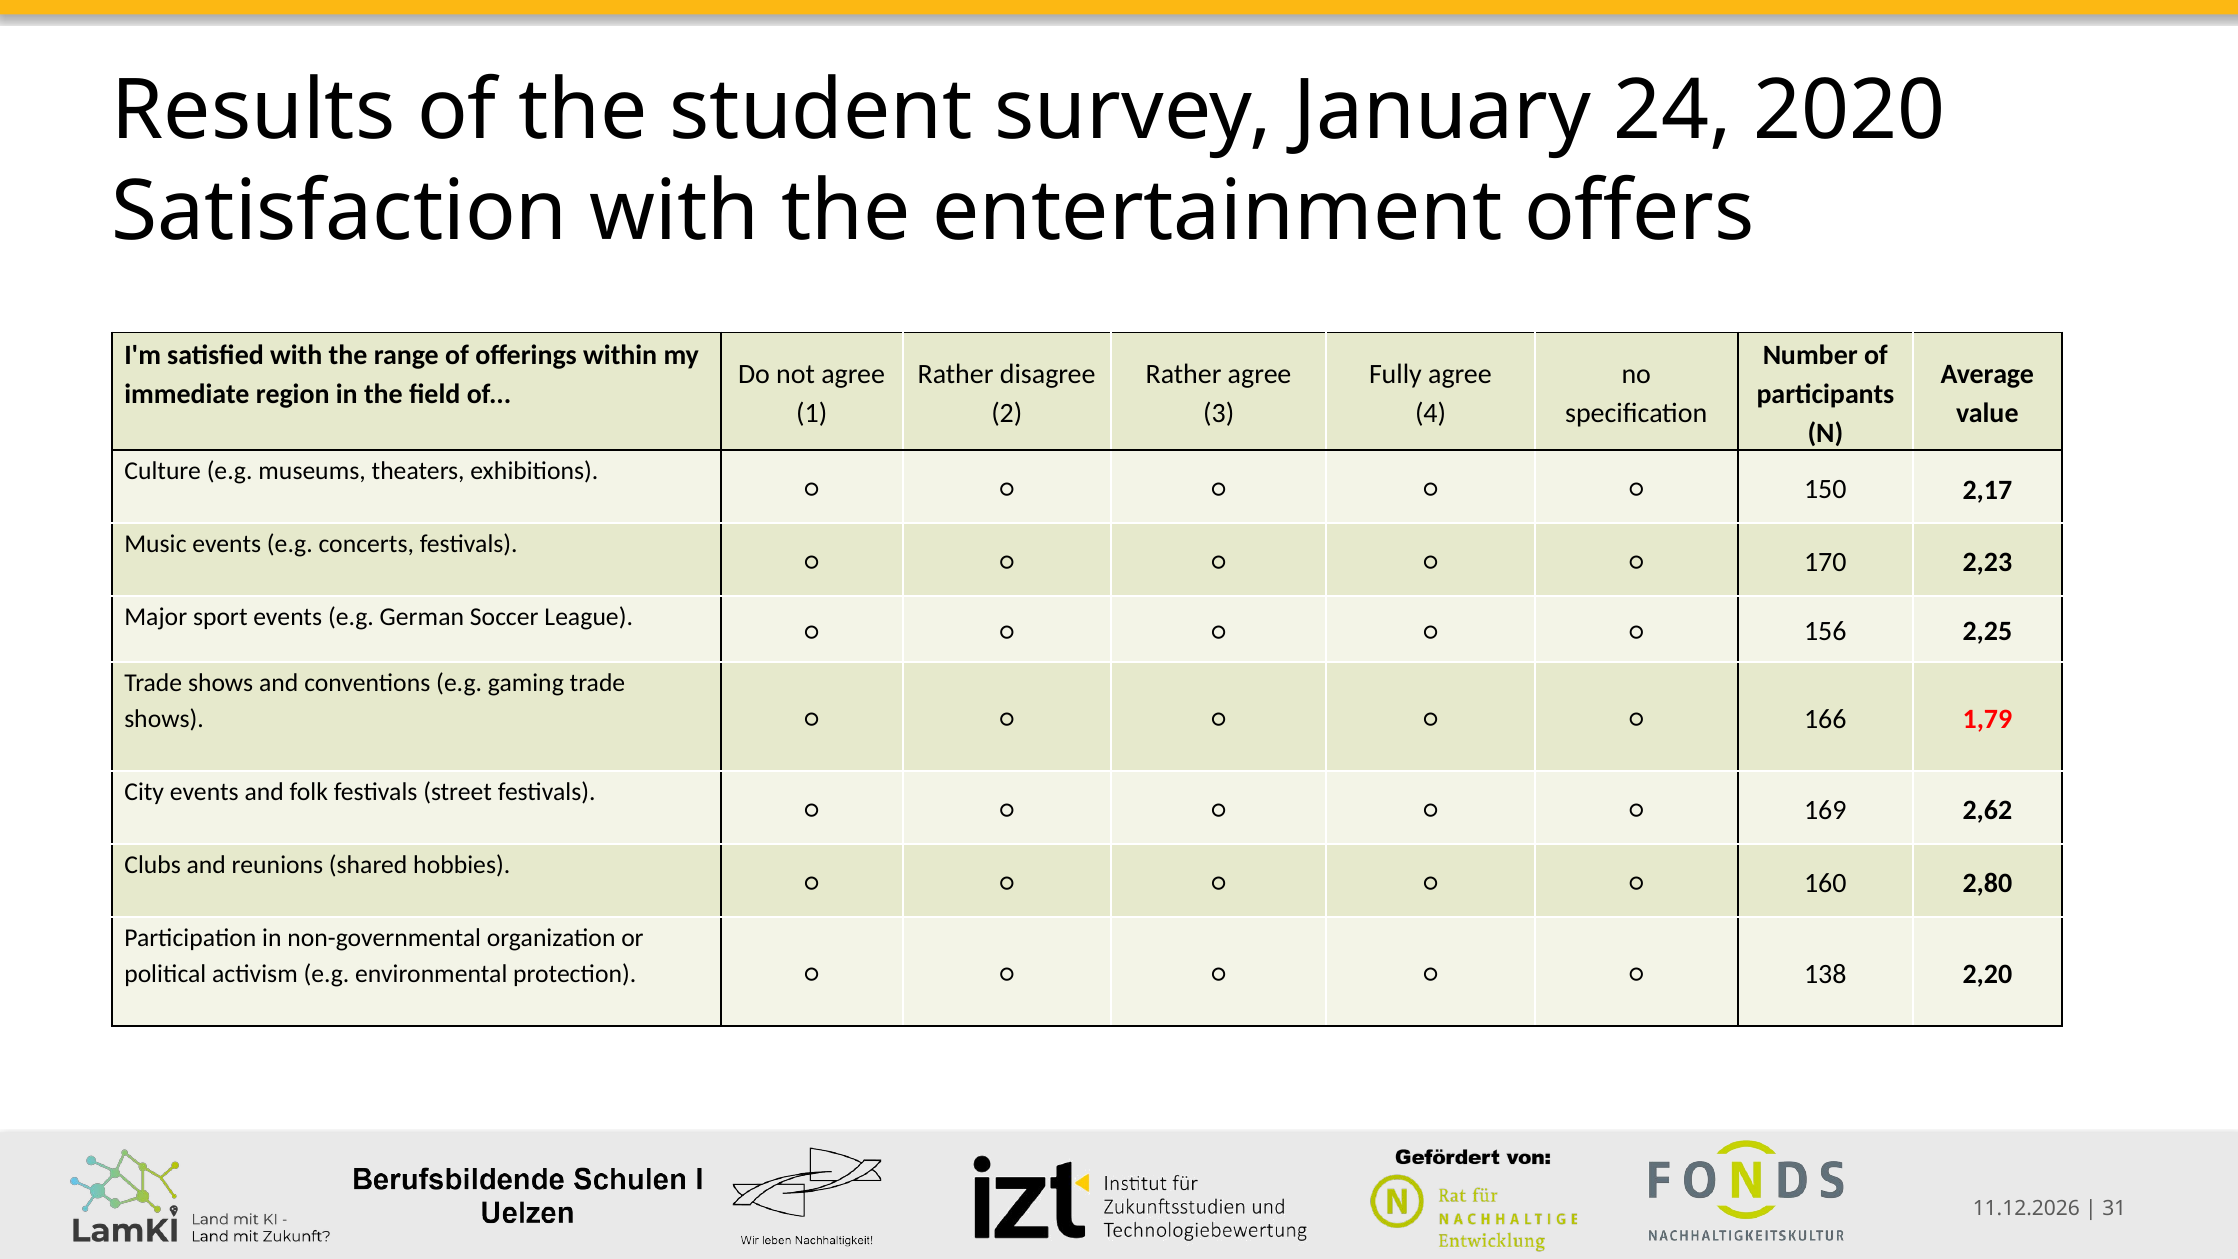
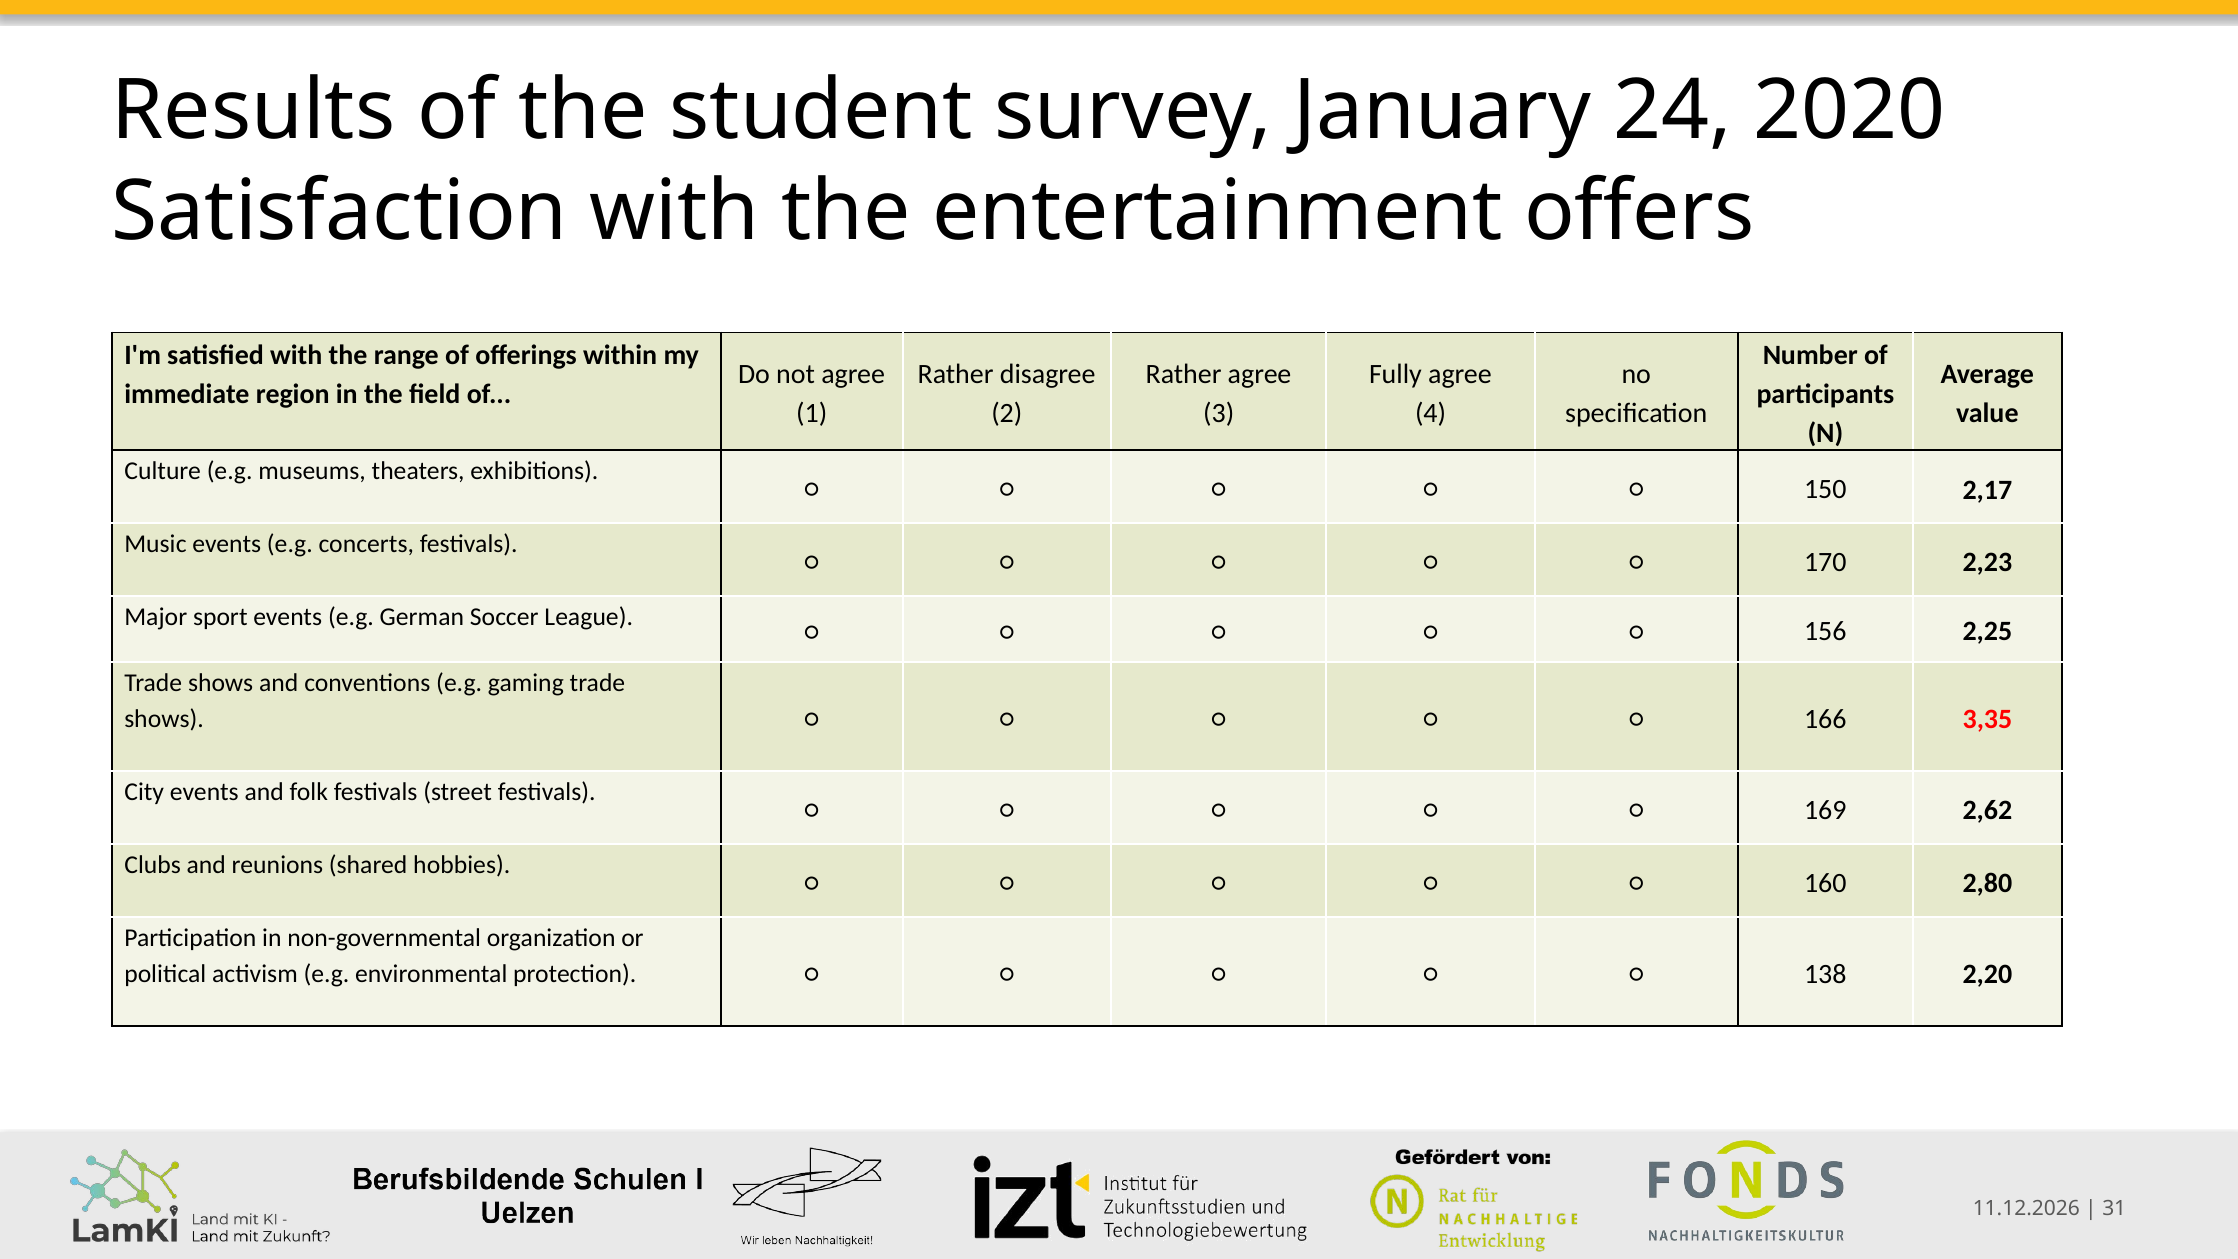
1,79: 1,79 -> 3,35 (1987, 720)
